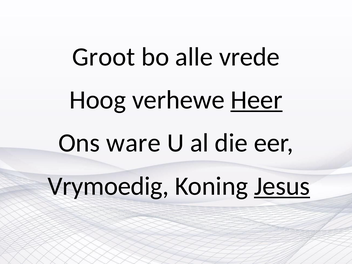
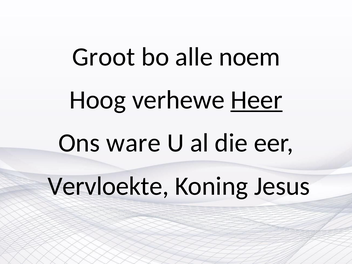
vrede: vrede -> noem (250, 57)
Vrymoedig: Vrymoedig -> Vervloekte (108, 186)
Jesus underline: present -> none (282, 186)
